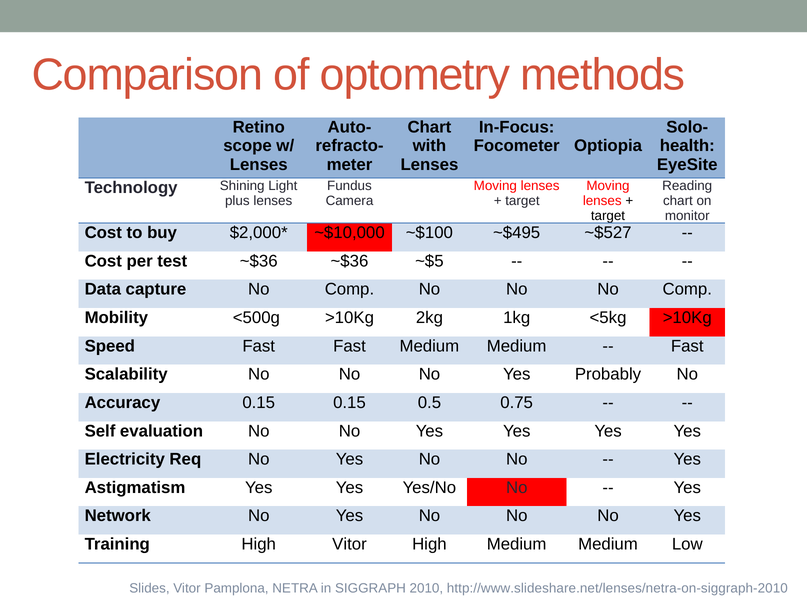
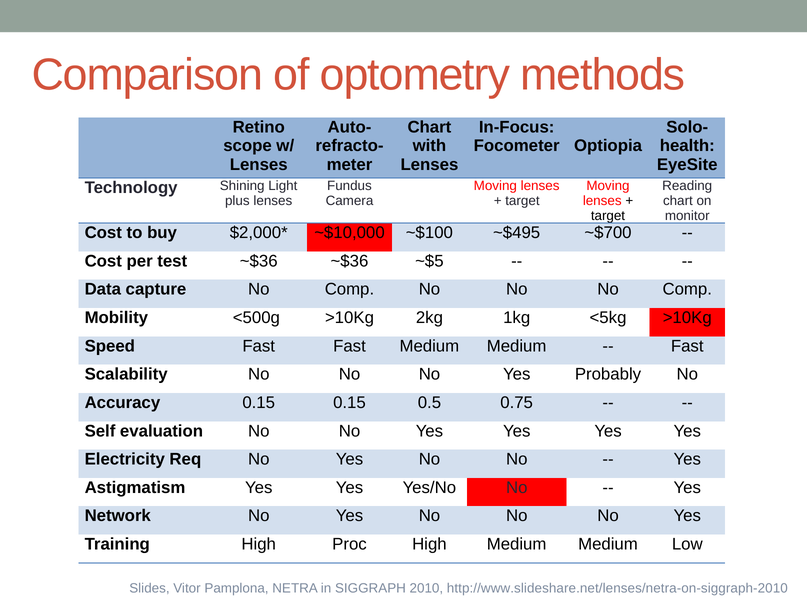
~$527: ~$527 -> ~$700 (608, 232)
High Vitor: Vitor -> Proc (349, 544)
